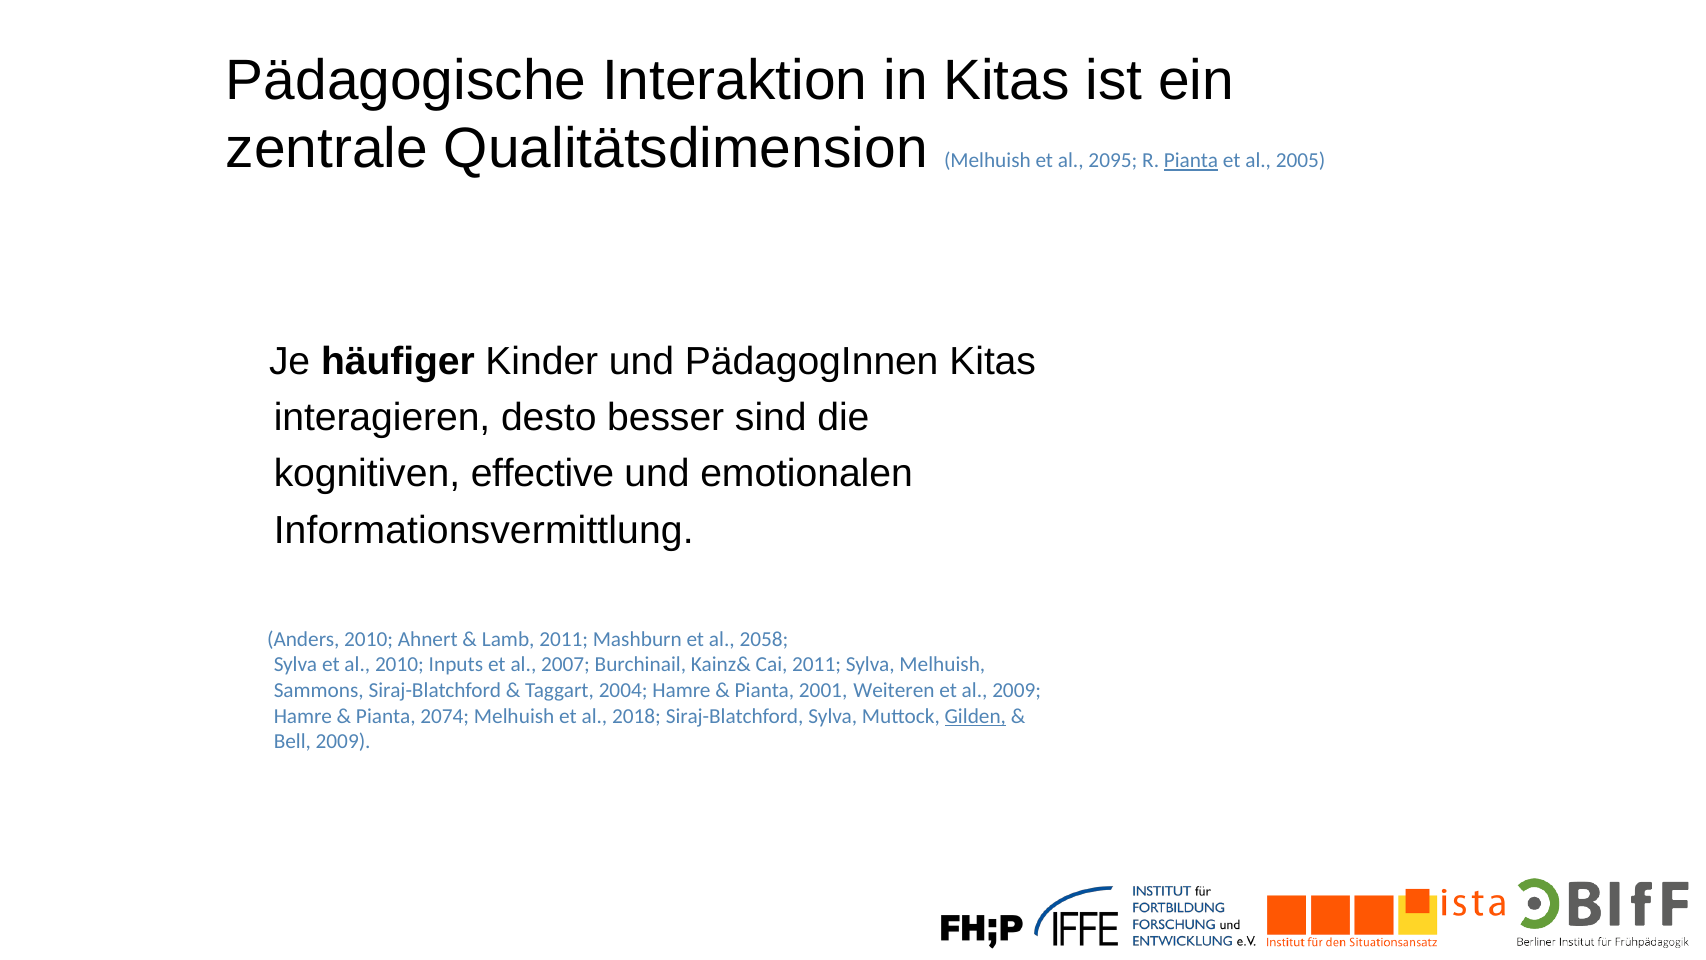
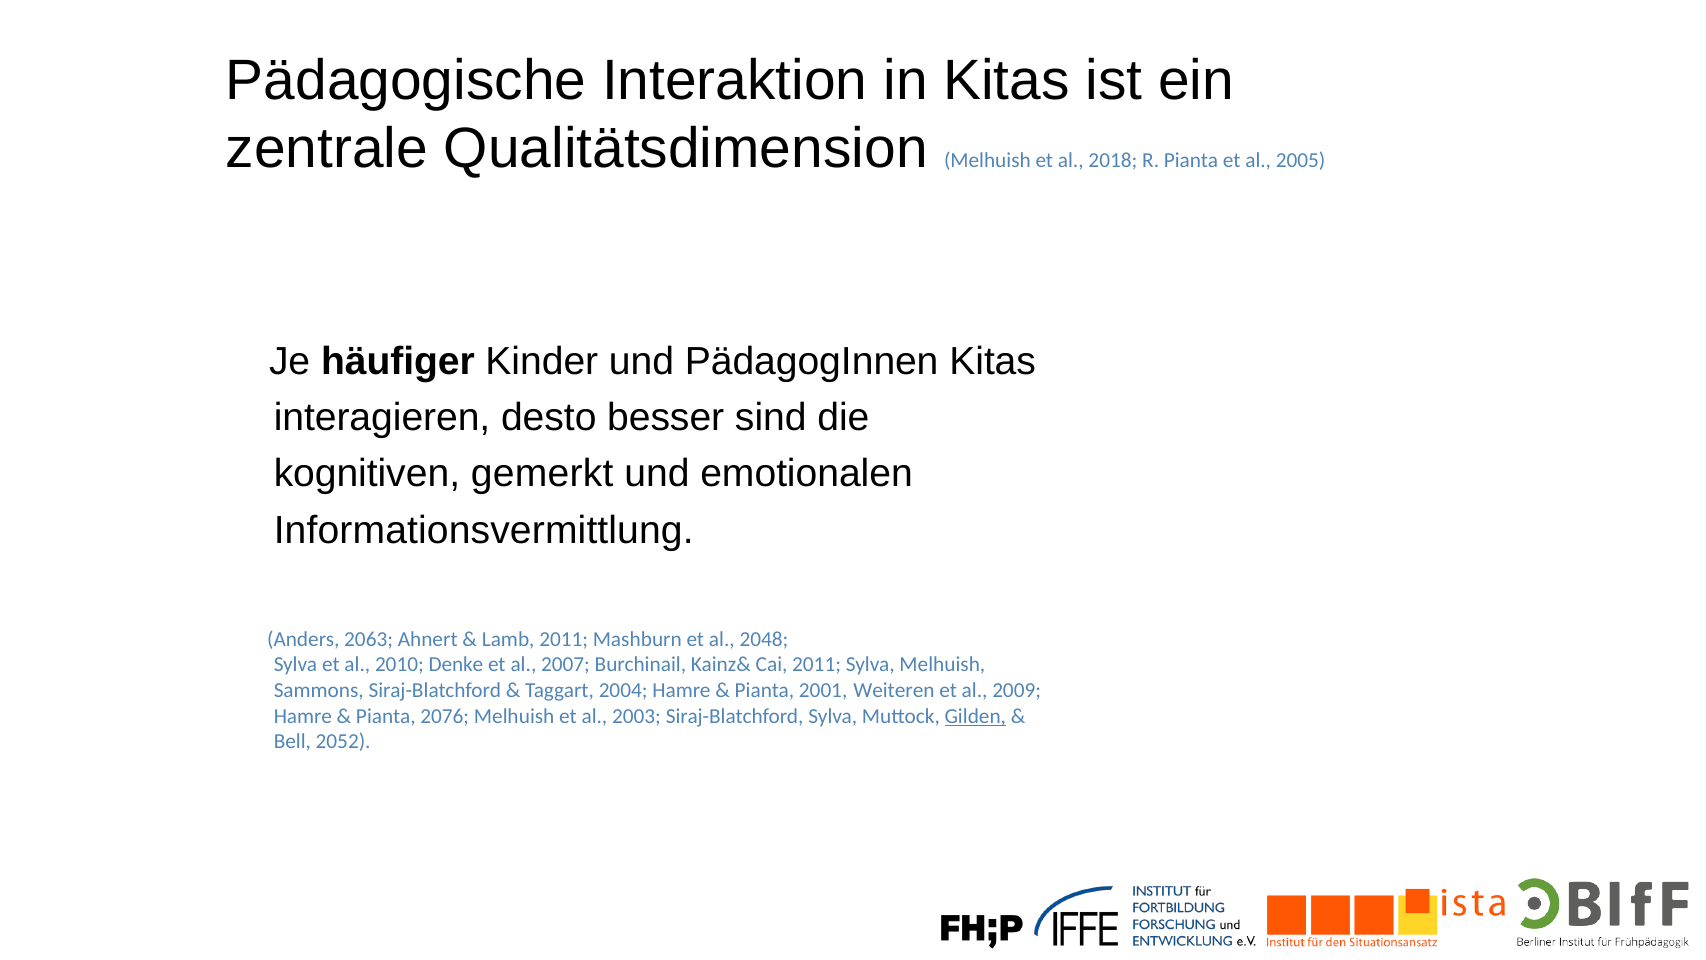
2095: 2095 -> 2018 (1113, 161)
Pianta underline: present -> none (1191, 161)
effective: effective -> gemerkt (542, 474)
Anders 2010: 2010 -> 2063 (369, 639)
2058: 2058 -> 2048 (764, 639)
Inputs: Inputs -> Denke (456, 665)
2074: 2074 -> 2076 (445, 716)
2018: 2018 -> 2003 (637, 716)
Bell 2009: 2009 -> 2052 (343, 741)
